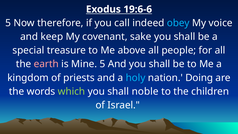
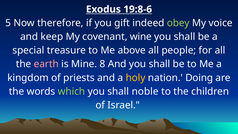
19:6-6: 19:6-6 -> 19:8-6 (138, 9)
call: call -> gift (122, 23)
obey colour: light blue -> light green (178, 23)
sake: sake -> wine (141, 37)
Mine 5: 5 -> 8 (102, 64)
holy colour: light blue -> yellow (136, 78)
